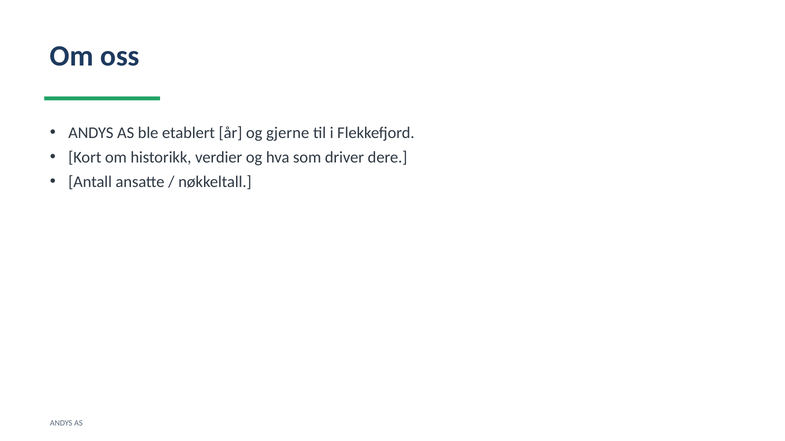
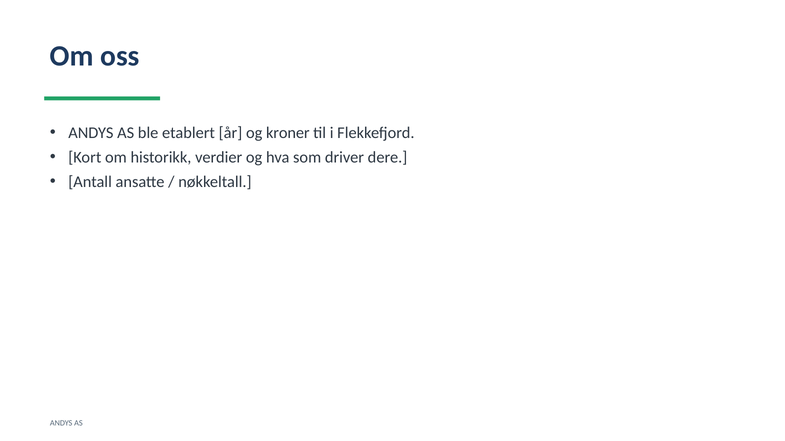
gjerne: gjerne -> kroner (288, 133)
